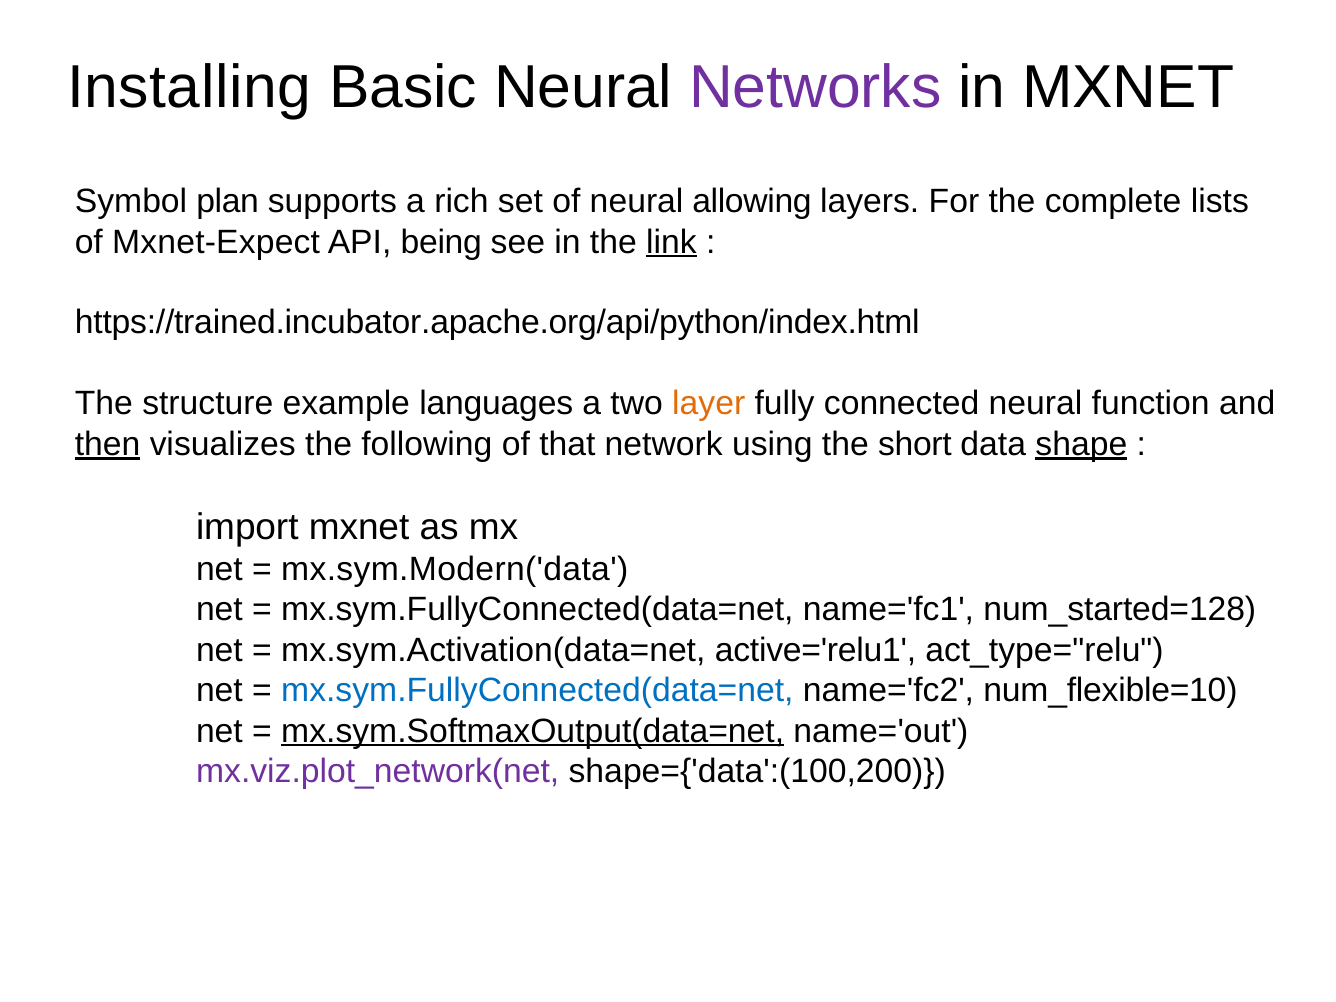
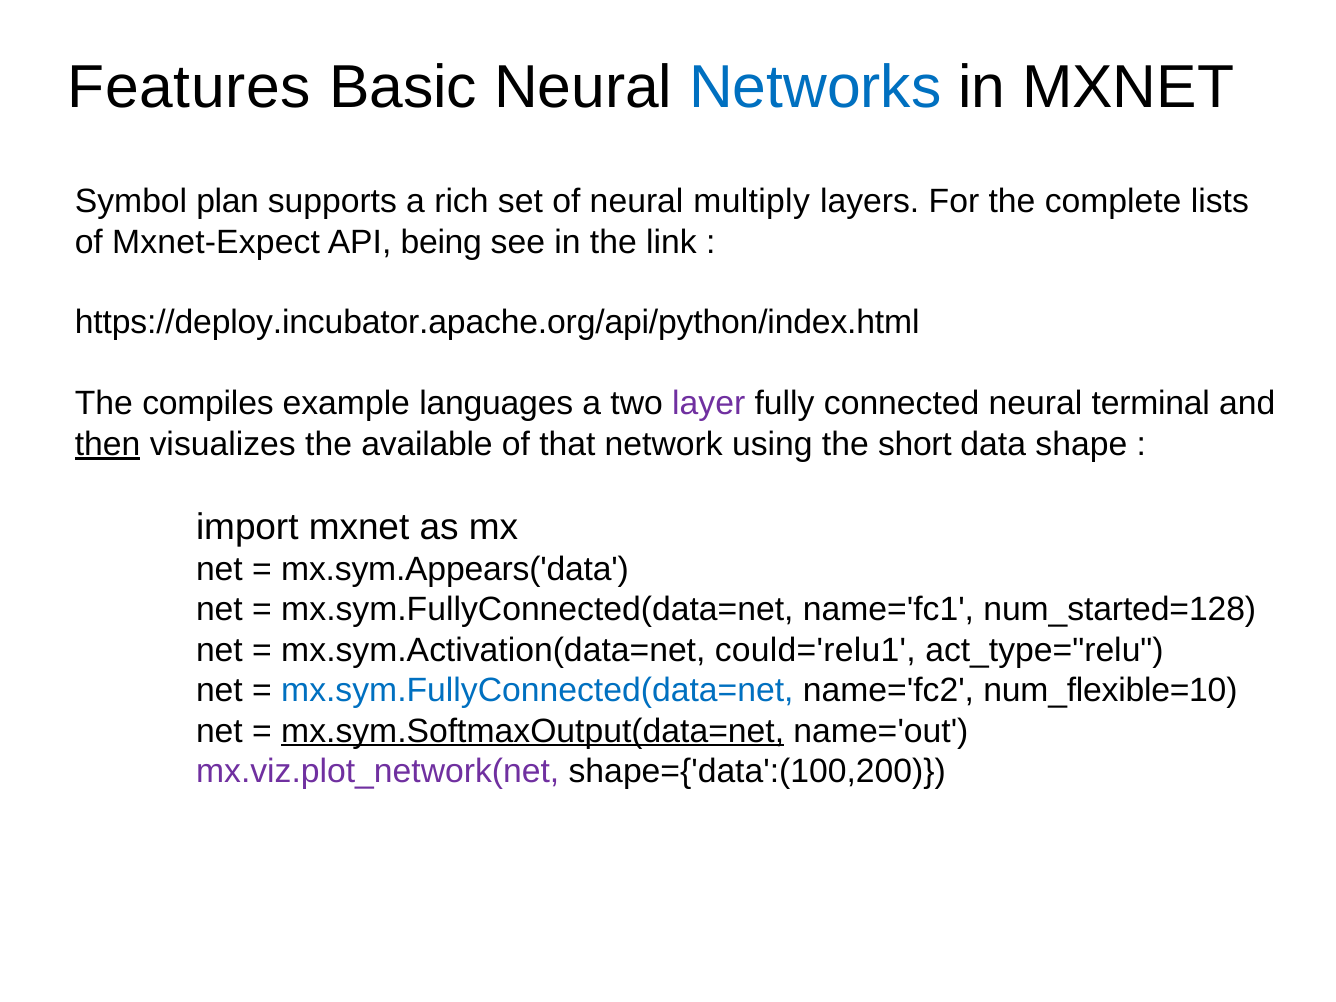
Installing: Installing -> Features (189, 88)
Networks colour: purple -> blue (815, 88)
allowing: allowing -> multiply (752, 201)
link underline: present -> none (671, 242)
https://trained.incubator.apache.org/api/python/index.html: https://trained.incubator.apache.org/api/python/index.html -> https://deploy.incubator.apache.org/api/python/index.html (497, 323)
structure: structure -> compiles (208, 404)
layer colour: orange -> purple (709, 404)
function: function -> terminal (1151, 404)
following: following -> available (427, 444)
shape underline: present -> none (1081, 444)
mx.sym.Modern('data: mx.sym.Modern('data -> mx.sym.Appears('data (455, 569)
active='relu1: active='relu1 -> could='relu1 (815, 650)
